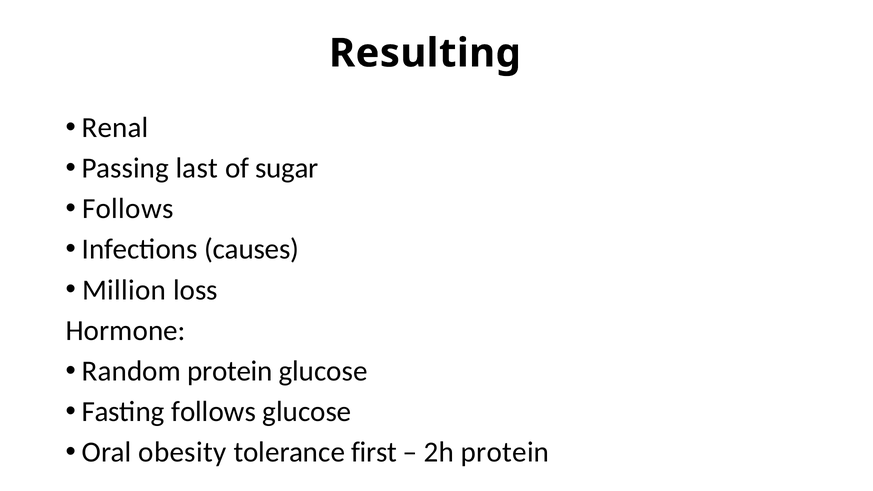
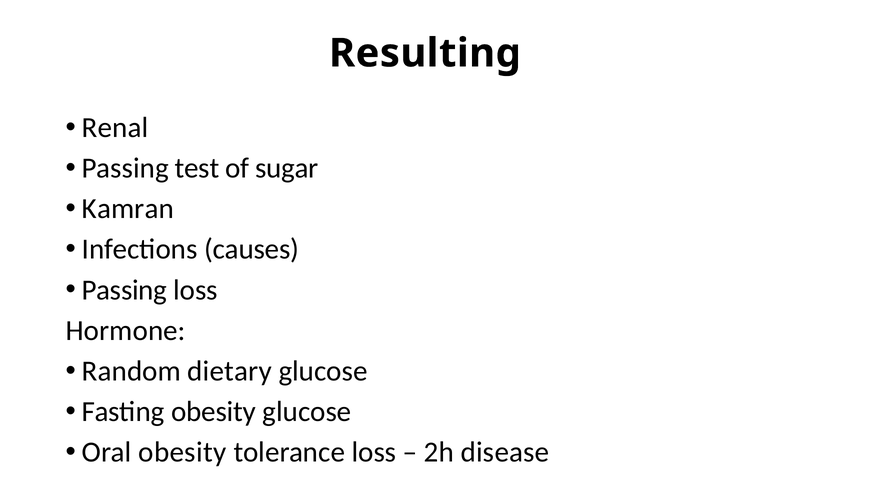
last: last -> test (197, 168)
Follows: Follows -> Kamran (128, 209)
Million: Million -> Passing (124, 290)
Random protein: protein -> dietary (230, 371)
Fasting follows: follows -> obesity (214, 412)
tolerance first: first -> loss (374, 452)
2h protein: protein -> disease (505, 452)
